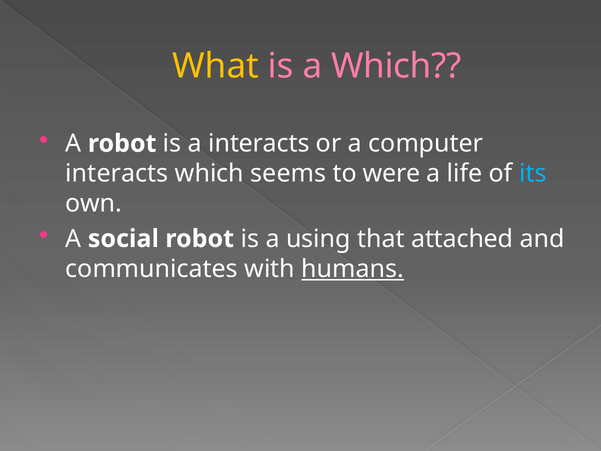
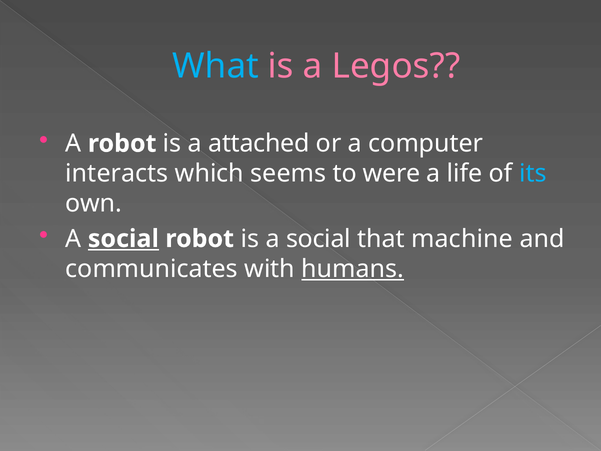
What colour: yellow -> light blue (216, 66)
a Which: Which -> Legos (396, 66)
a interacts: interacts -> attached (259, 143)
social underline: none -> present (123, 239)
is a using: using -> social (318, 239)
attached: attached -> machine (462, 239)
